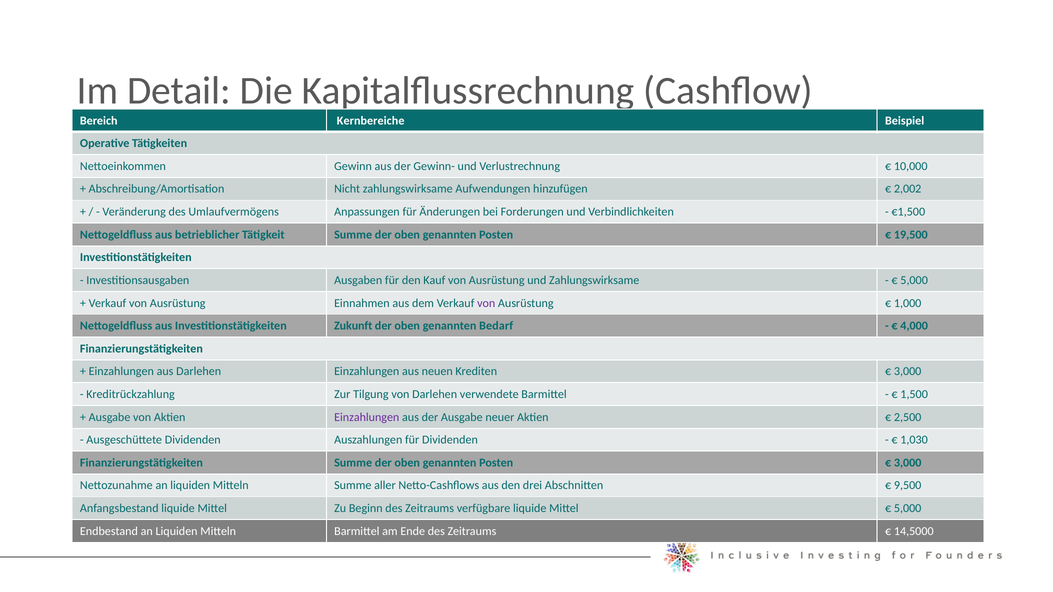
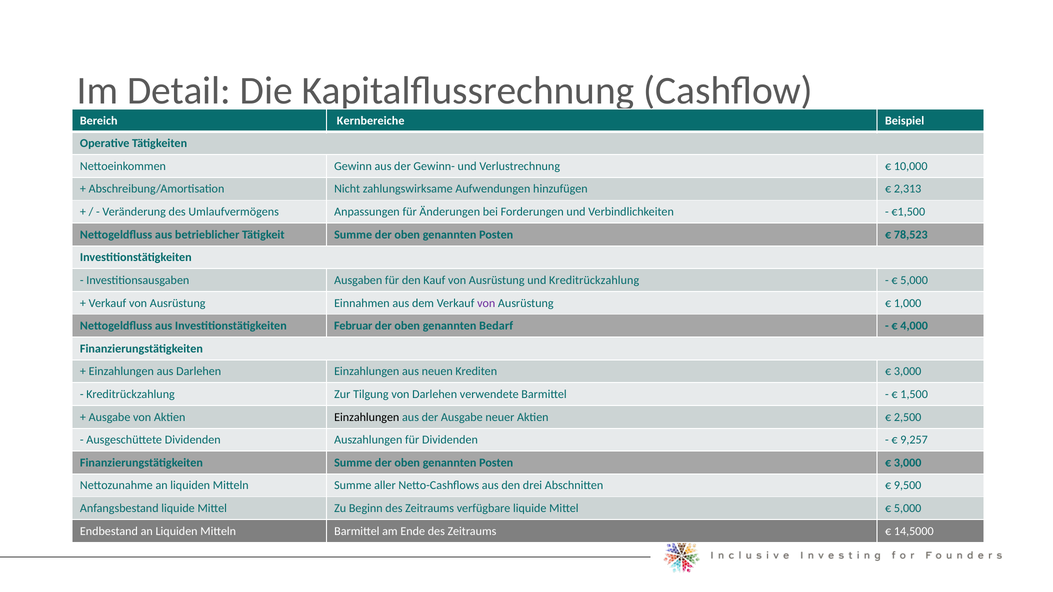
2,002: 2,002 -> 2,313 (908, 189)
19,500: 19,500 -> 78,523 (911, 235)
und Zahlungswirksame: Zahlungswirksame -> Kreditrückzahlung (594, 280)
Zukunft: Zukunft -> Februar (353, 326)
Einzahlungen colour: purple -> black (367, 417)
1,030: 1,030 -> 9,257 (914, 440)
